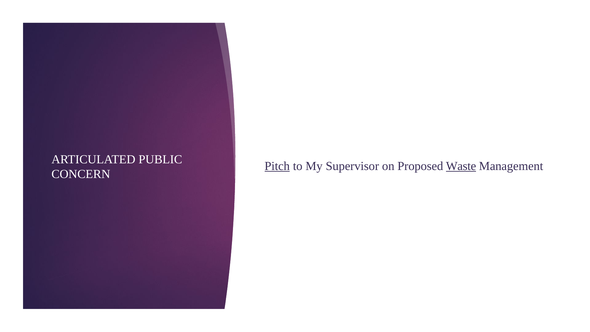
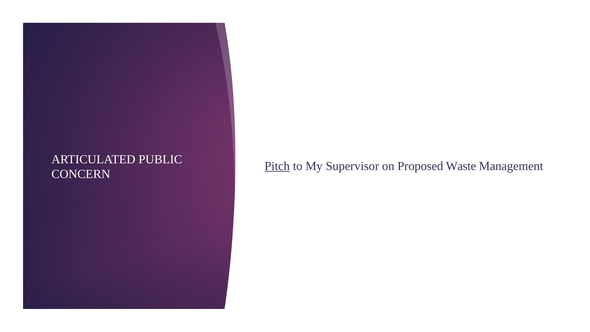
Waste underline: present -> none (461, 166)
